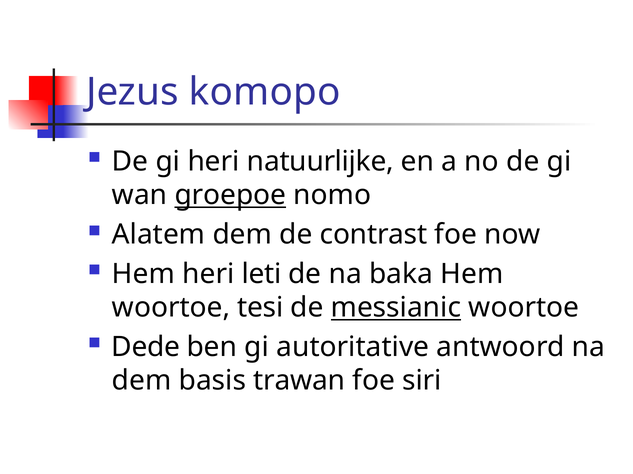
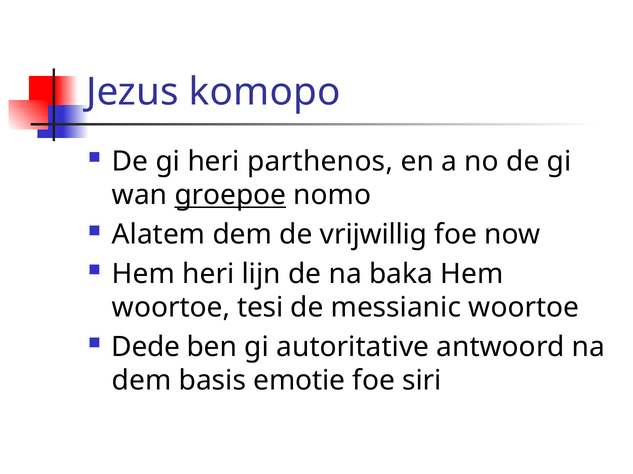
natuurlijke: natuurlijke -> parthenos (320, 162)
contrast: contrast -> vrijwillig (374, 235)
leti: leti -> lijn (261, 274)
messianic underline: present -> none (396, 308)
trawan: trawan -> emotie (299, 381)
